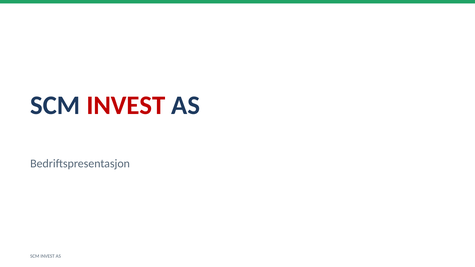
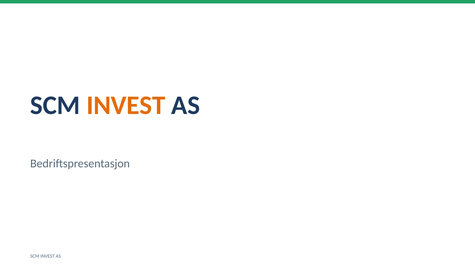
INVEST colour: red -> orange (126, 105)
